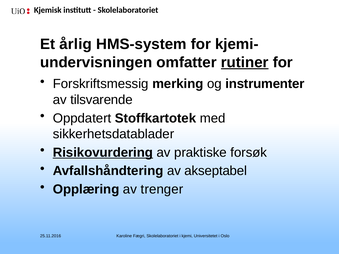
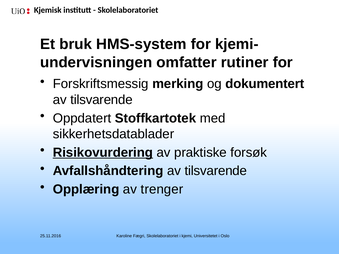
årlig: årlig -> bruk (76, 44)
rutiner underline: present -> none (245, 62)
instrumenter: instrumenter -> dokumentert (265, 84)
Avfallshåndtering av akseptabel: akseptabel -> tilsvarende (216, 171)
